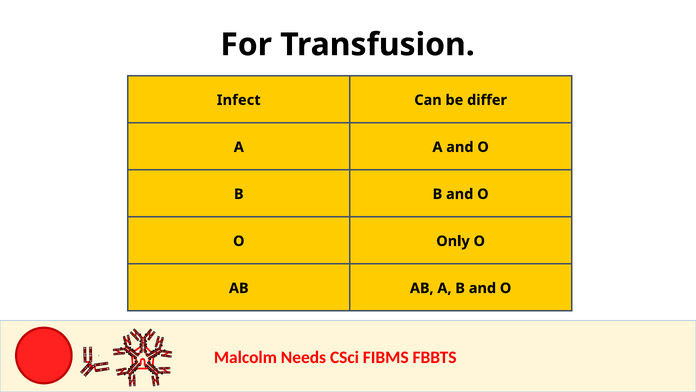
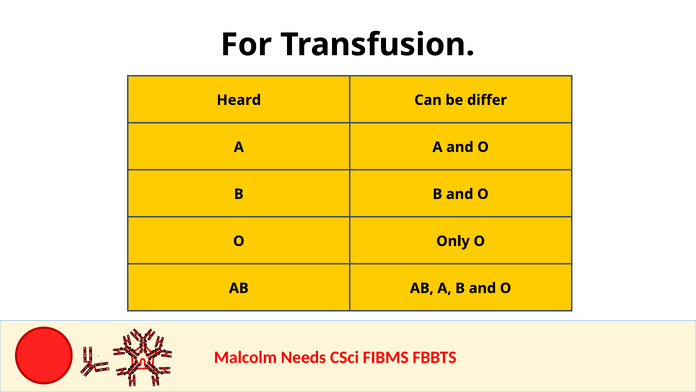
Infect: Infect -> Heard (239, 100)
